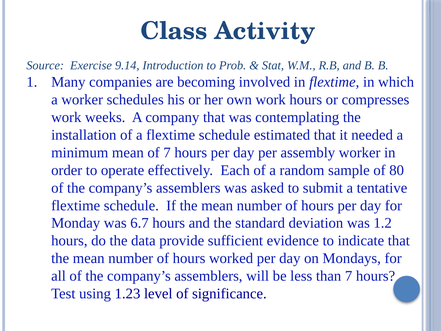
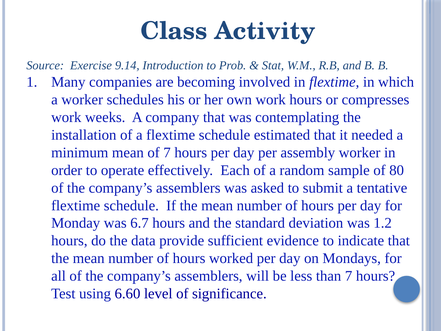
1.23: 1.23 -> 6.60 (127, 294)
